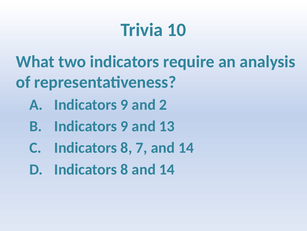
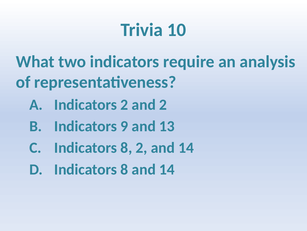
9: 9 -> 2 (124, 104)
8 7: 7 -> 2 (142, 147)
